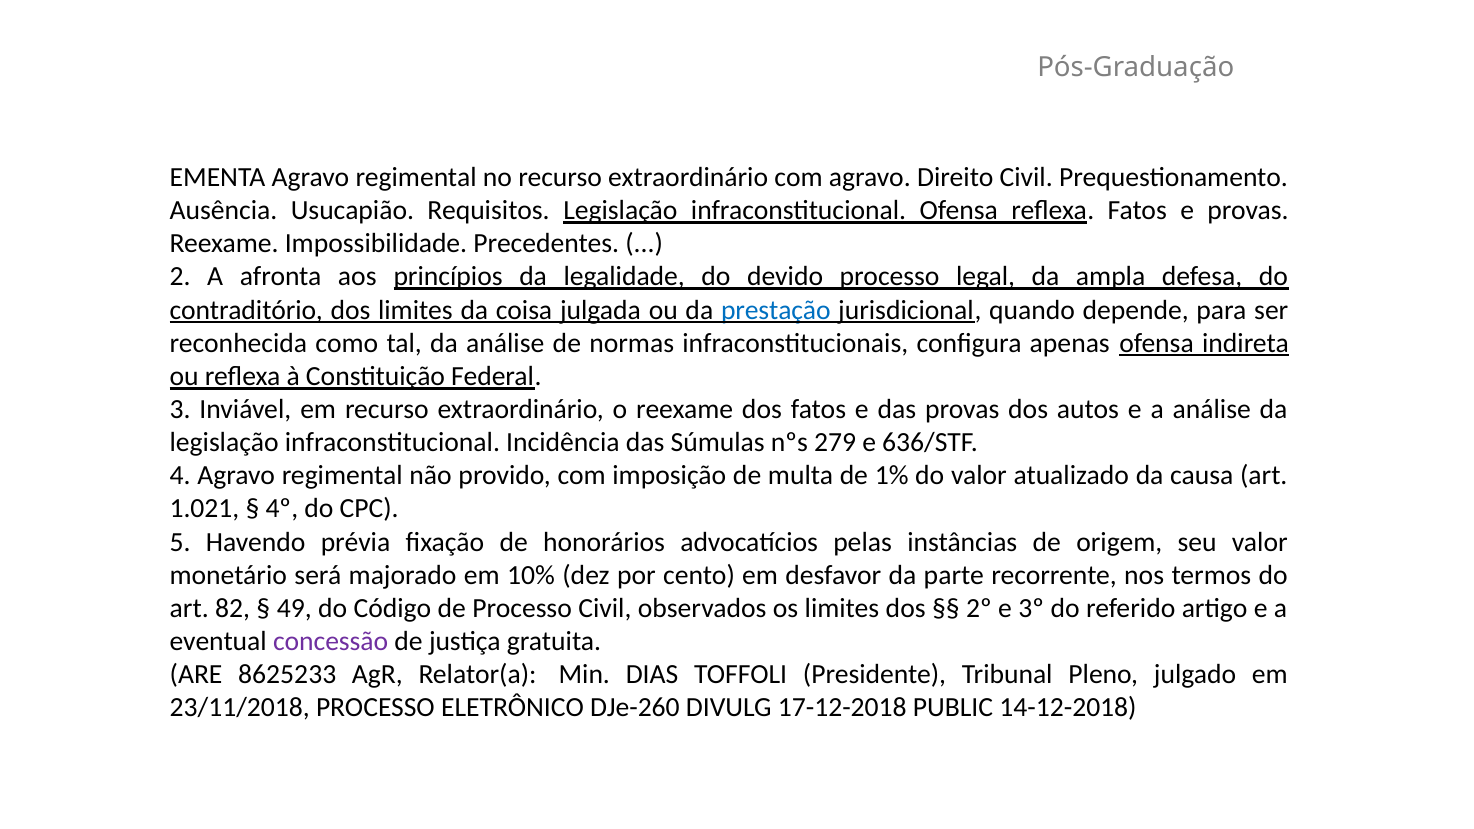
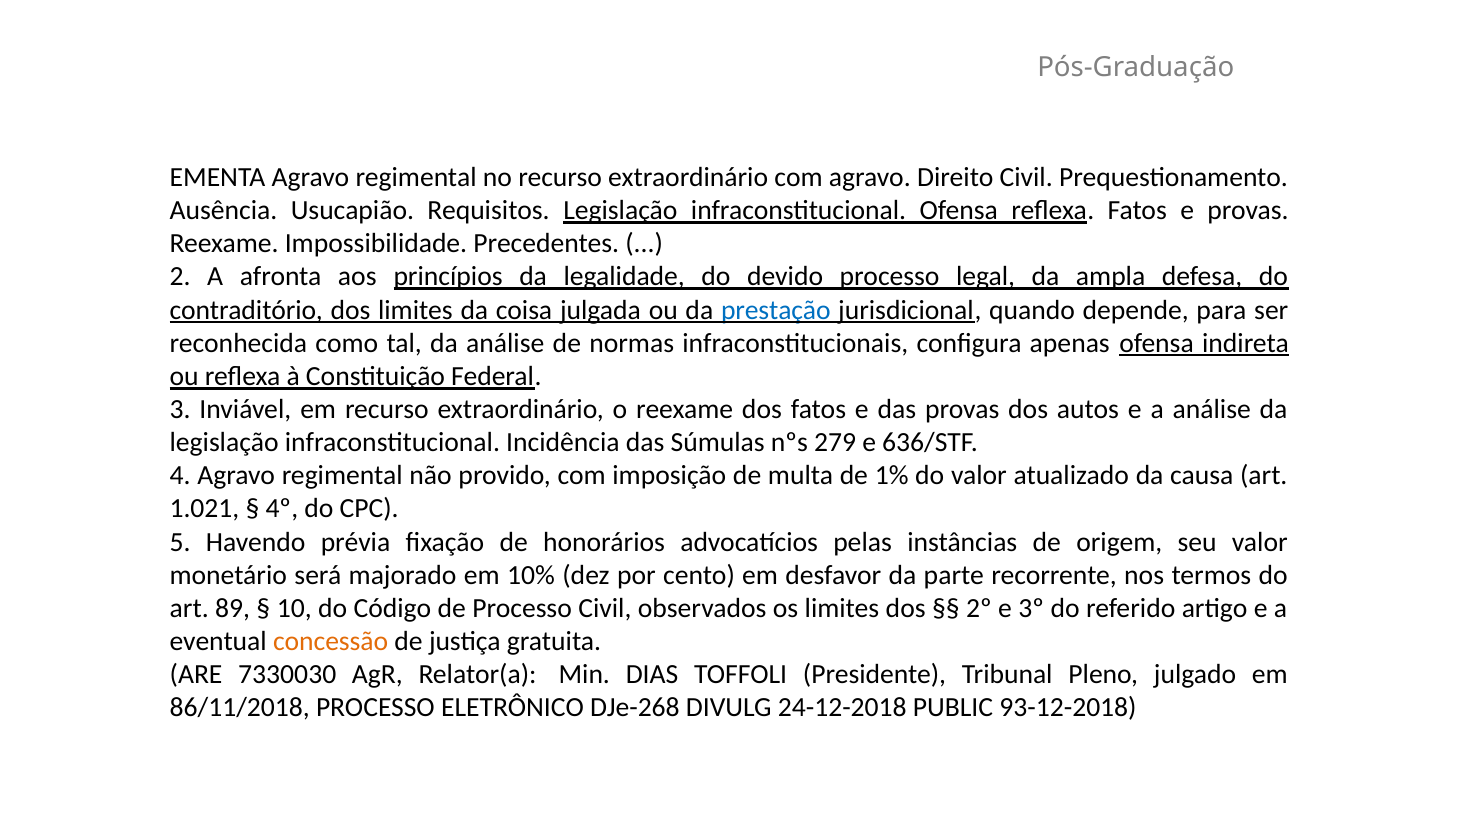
82: 82 -> 89 (233, 608)
49: 49 -> 10 (294, 608)
concessão colour: purple -> orange (331, 642)
8625233: 8625233 -> 7330030 (287, 675)
23/11/2018: 23/11/2018 -> 86/11/2018 (240, 708)
DJe-260: DJe-260 -> DJe-268 (635, 708)
17-12-2018: 17-12-2018 -> 24-12-2018 (842, 708)
14-12-2018: 14-12-2018 -> 93-12-2018 (1068, 708)
